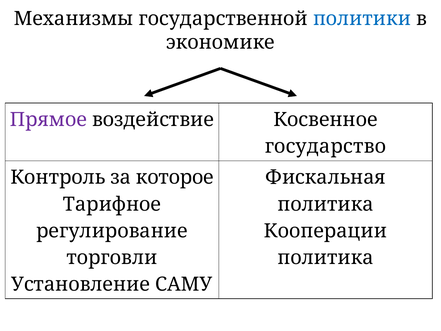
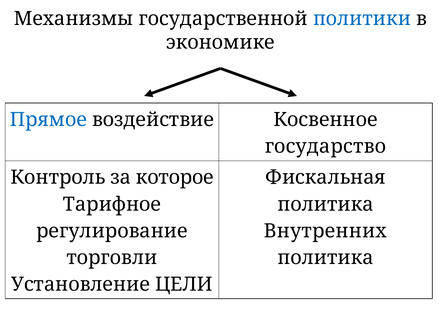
Прямое colour: purple -> blue (48, 120)
Кооперации: Кооперации -> Внутренних (325, 231)
САМУ: САМУ -> ЦЕЛИ (184, 284)
